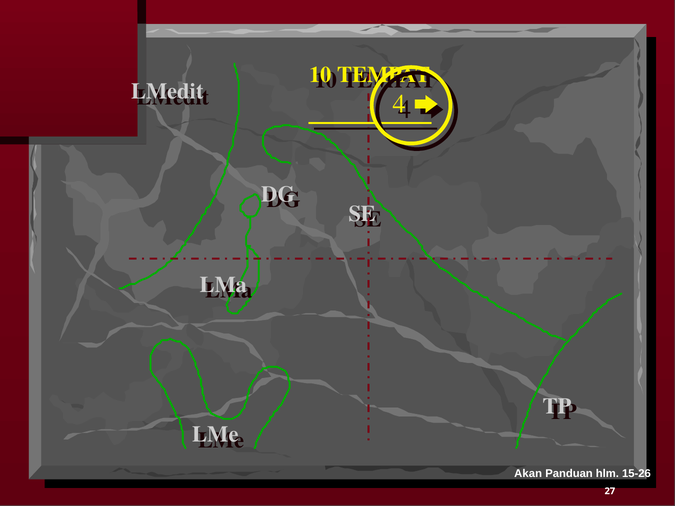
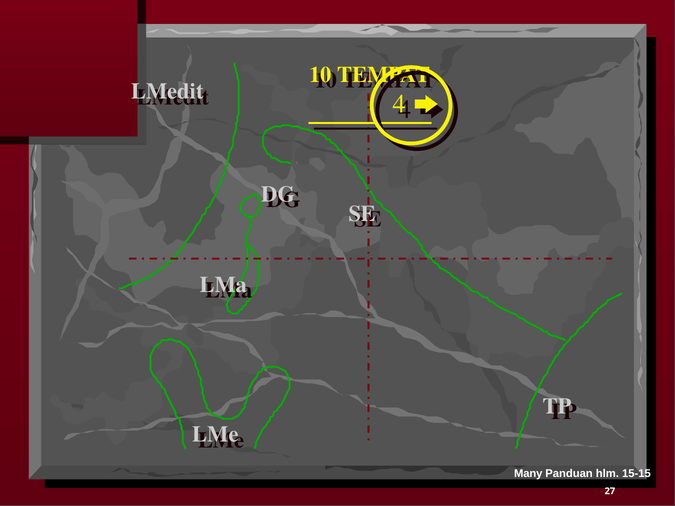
Akan: Akan -> Many (528, 474)
15-26: 15-26 -> 15-15 (636, 474)
